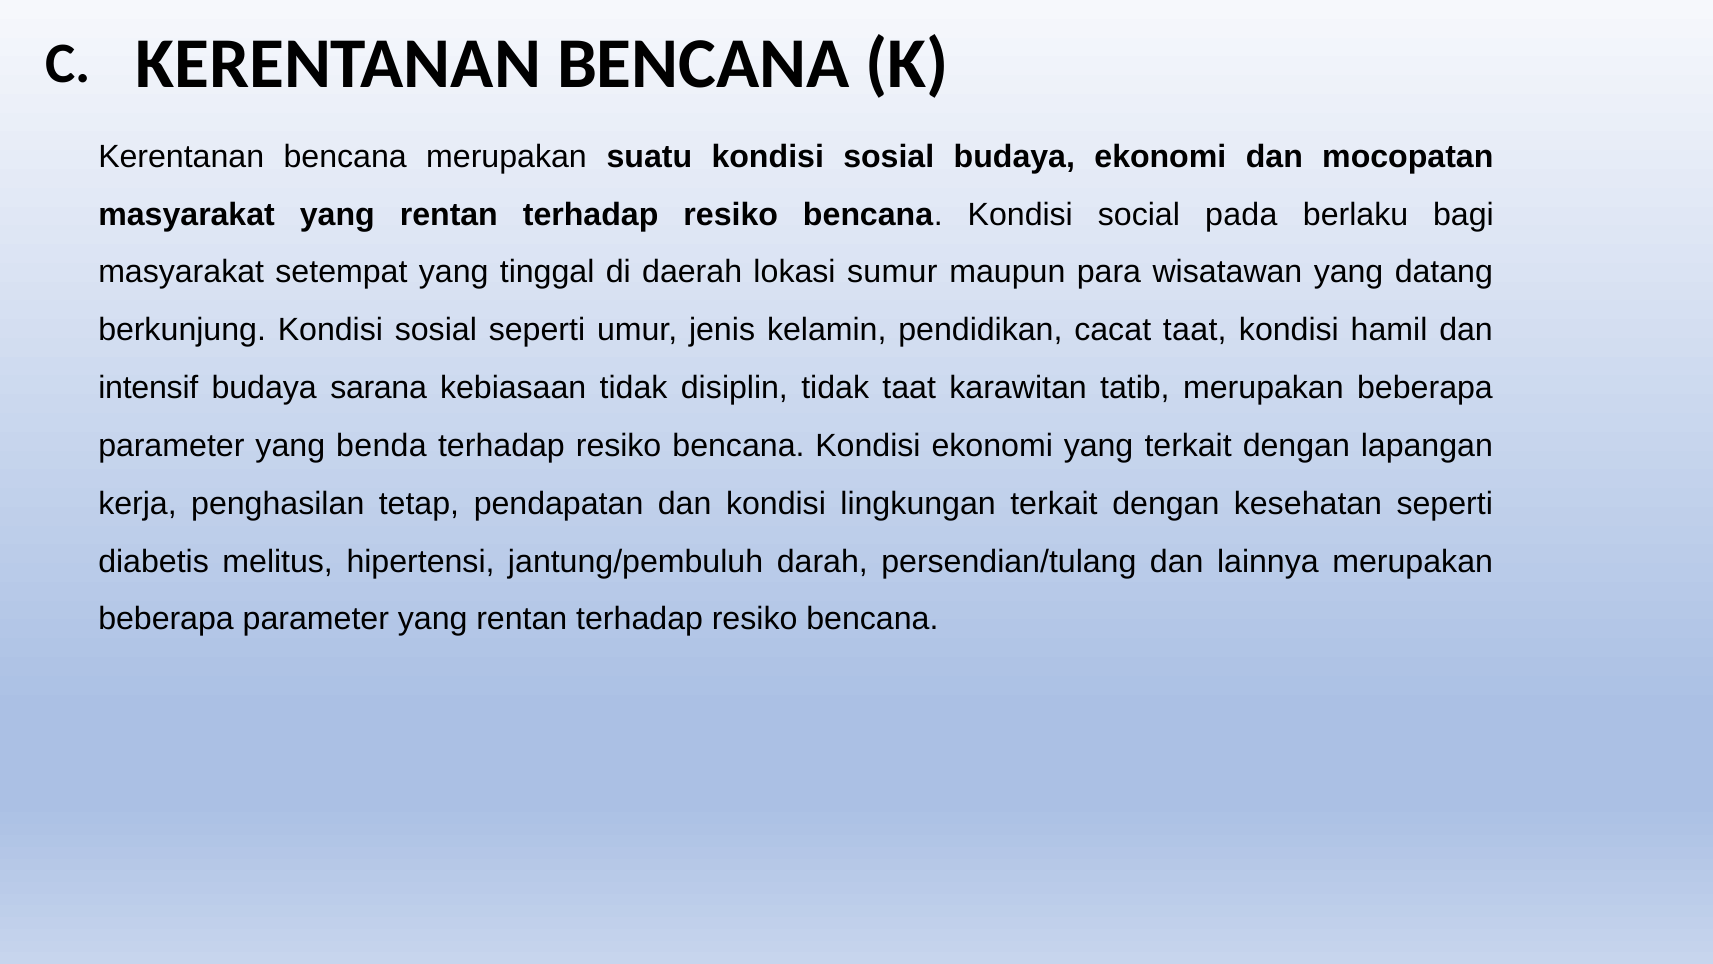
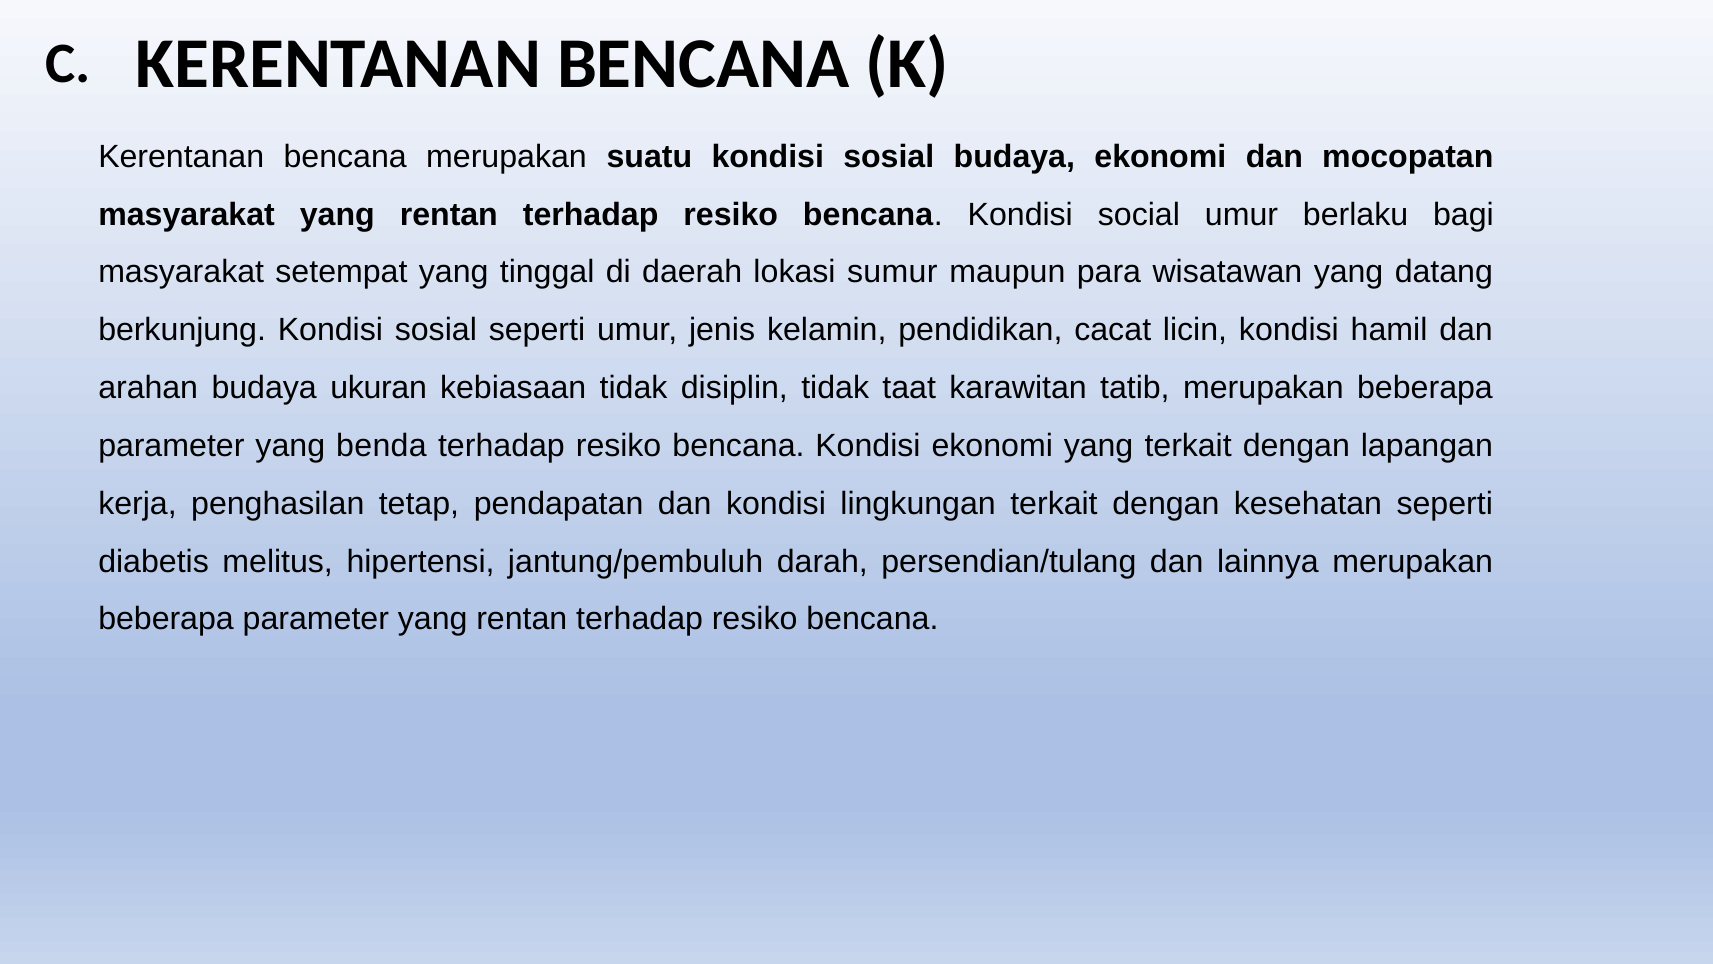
social pada: pada -> umur (1241, 214)
cacat taat: taat -> licin (1195, 330)
intensif: intensif -> arahan (148, 388)
sarana: sarana -> ukuran (379, 388)
